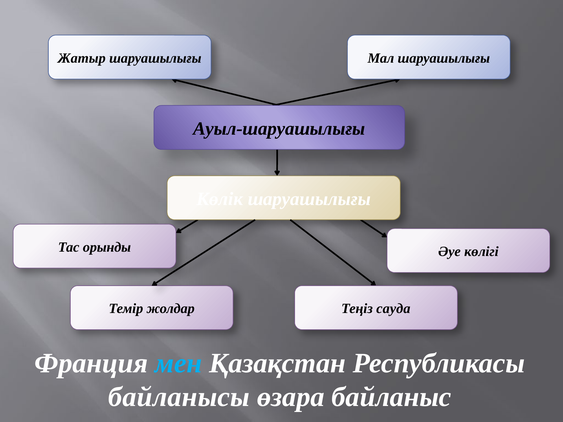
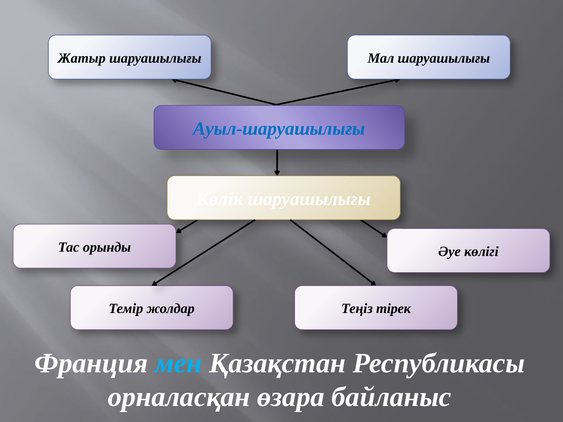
Ауыл-шаруашылығы colour: black -> blue (279, 129)
сауда: сауда -> тірек (393, 309)
байланысы: байланысы -> орналасқан (179, 397)
